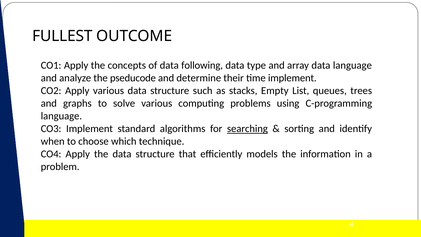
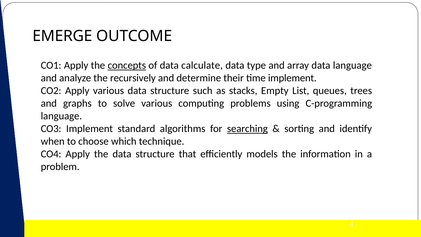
FULLEST: FULLEST -> EMERGE (62, 36)
concepts underline: none -> present (127, 65)
following: following -> calculate (202, 65)
pseducode: pseducode -> recursively (133, 78)
